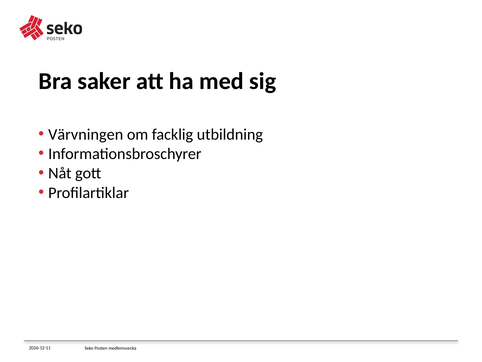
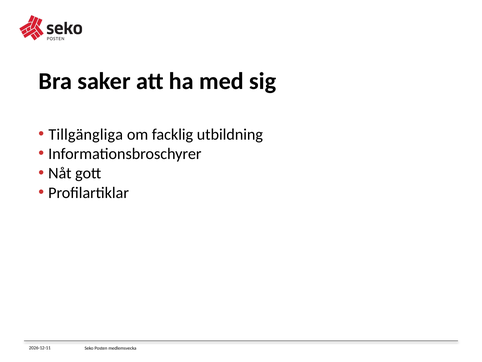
Värvningen: Värvningen -> Tillgängliga (86, 134)
